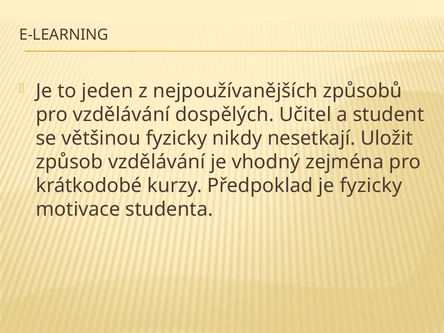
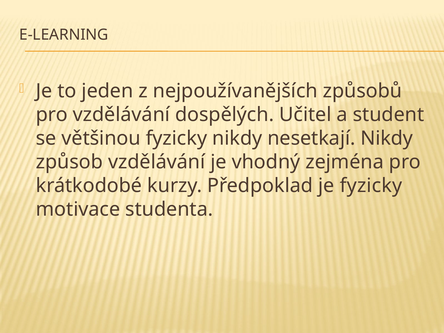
nesetkají Uložit: Uložit -> Nikdy (387, 138)
